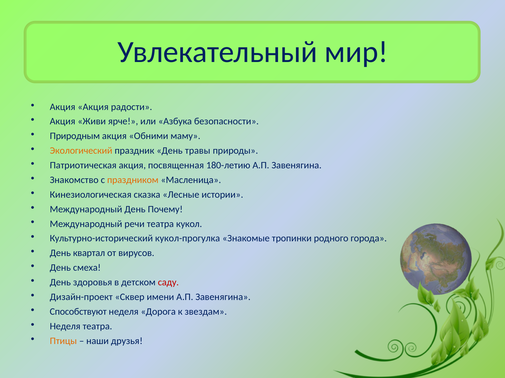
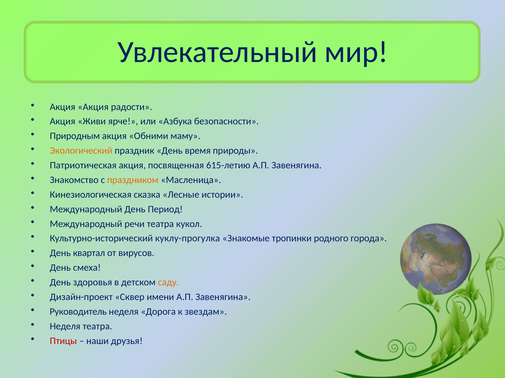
травы: травы -> время (198, 151)
180-летию: 180-летию -> 615-летию (228, 166)
Почему: Почему -> Период (165, 210)
кукол-прогулка: кукол-прогулка -> куклу-прогулка (188, 239)
саду colour: red -> orange (168, 283)
Способствуют: Способствуют -> Руководитель (78, 312)
Птицы colour: orange -> red (63, 341)
